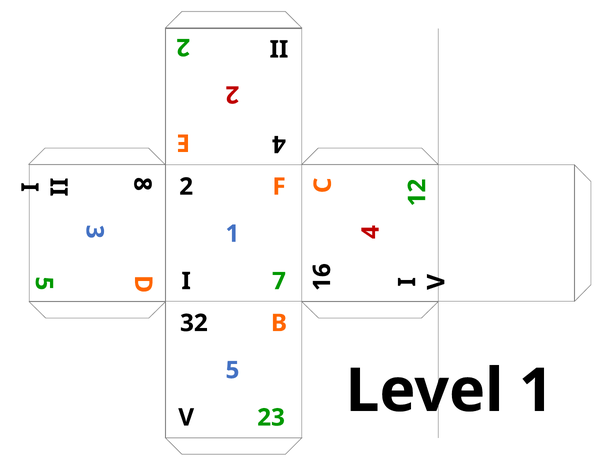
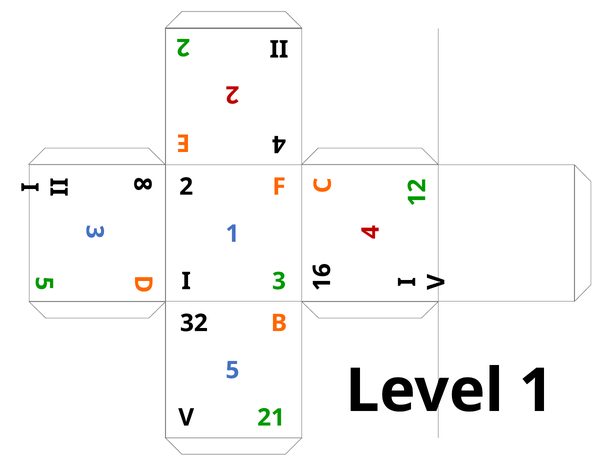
I 7: 7 -> 3 (279, 281)
23: 23 -> 21 (271, 417)
